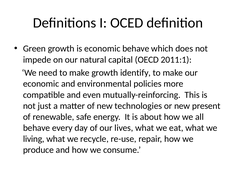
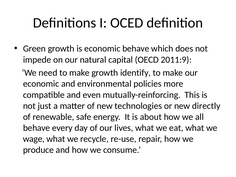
2011:1: 2011:1 -> 2011:9 (176, 60)
present: present -> directly (206, 106)
living: living -> wage (34, 139)
